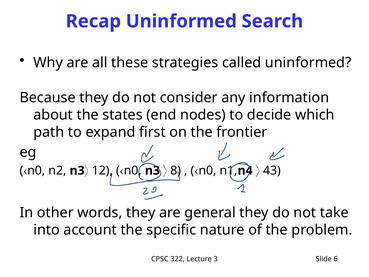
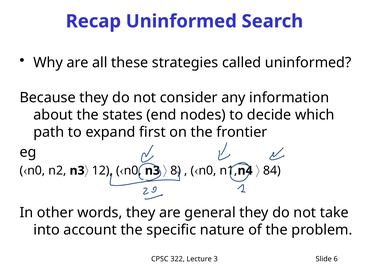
43: 43 -> 84 (272, 170)
